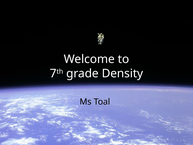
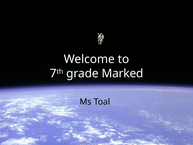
Density: Density -> Marked (122, 73)
